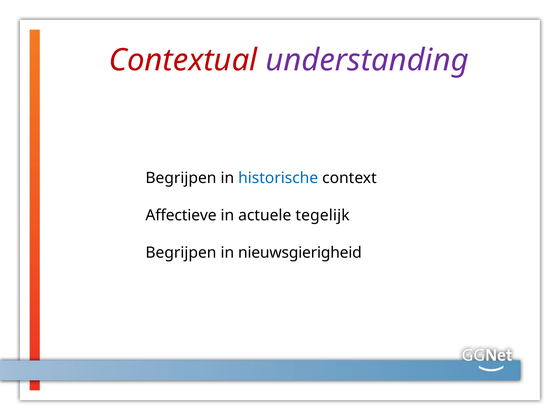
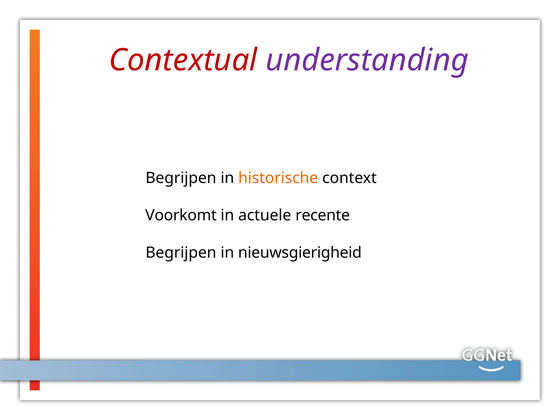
historische colour: blue -> orange (278, 178)
Affectieve: Affectieve -> Voorkomt (181, 215)
tegelijk: tegelijk -> recente (323, 215)
